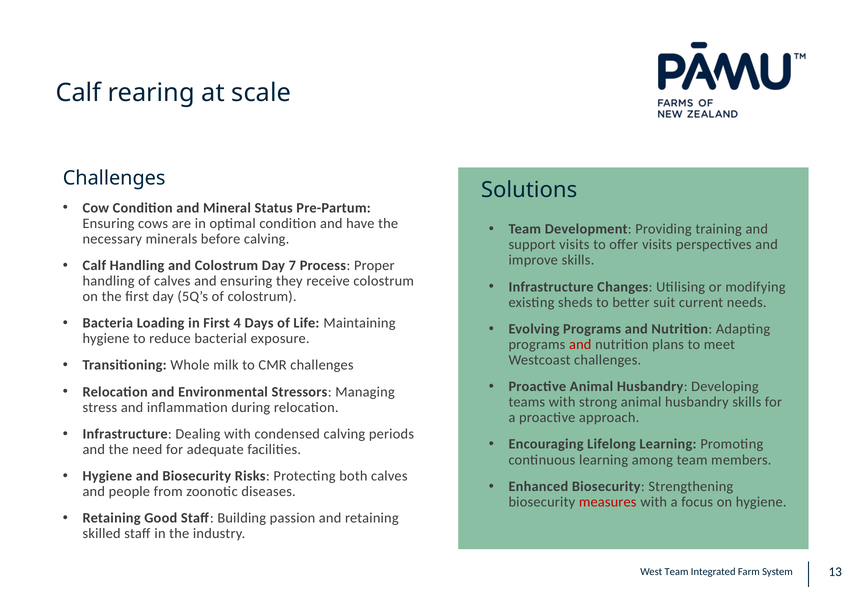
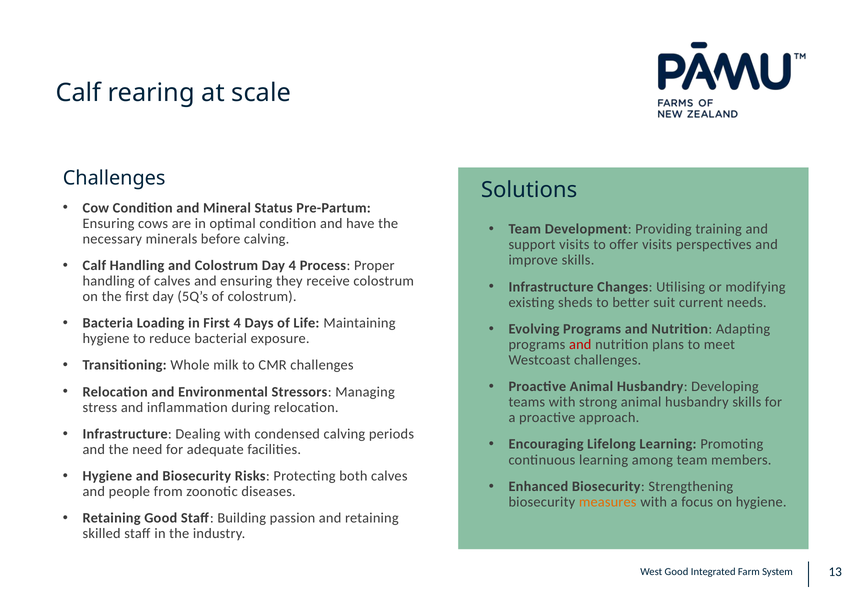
Day 7: 7 -> 4 (292, 265)
measures colour: red -> orange (608, 502)
West Team: Team -> Good (676, 571)
